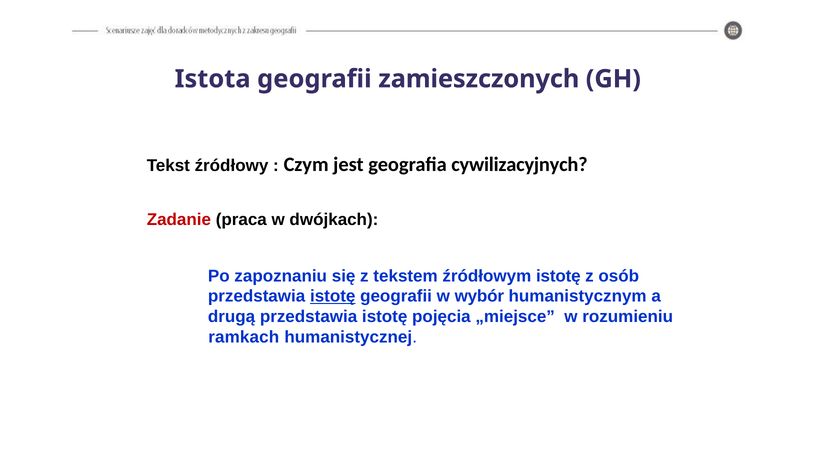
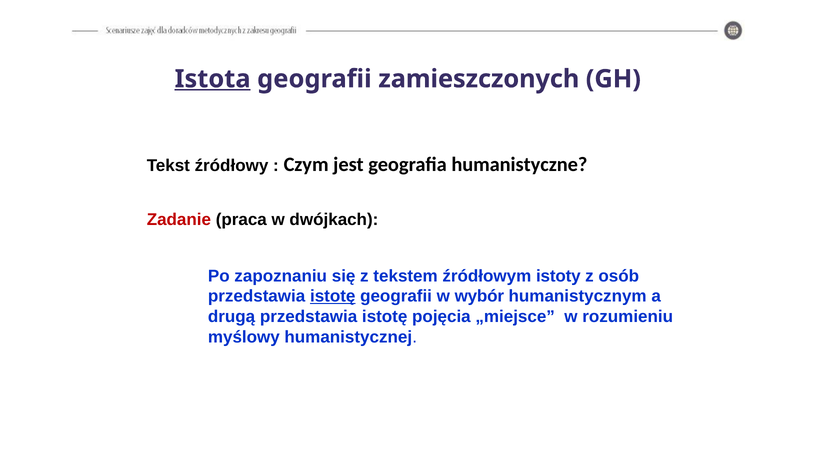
Istota underline: none -> present (213, 79)
cywilizacyjnych: cywilizacyjnych -> humanistyczne (519, 164)
źródłowym istotę: istotę -> istoty (558, 276)
ramkach: ramkach -> myślowy (244, 337)
